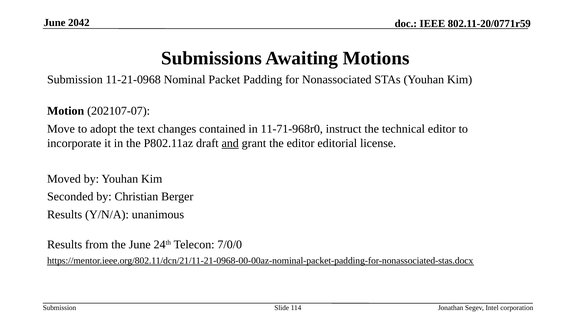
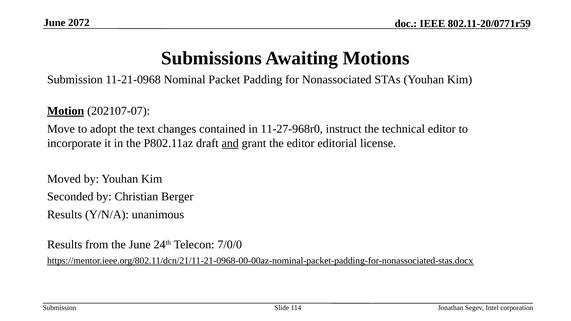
2042: 2042 -> 2072 (79, 23)
Motion underline: none -> present (66, 111)
11-71-968r0: 11-71-968r0 -> 11-27-968r0 (292, 129)
